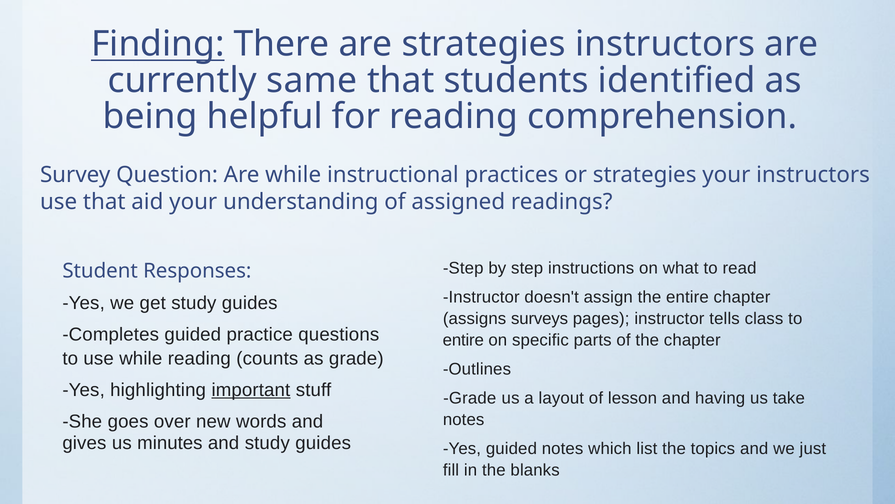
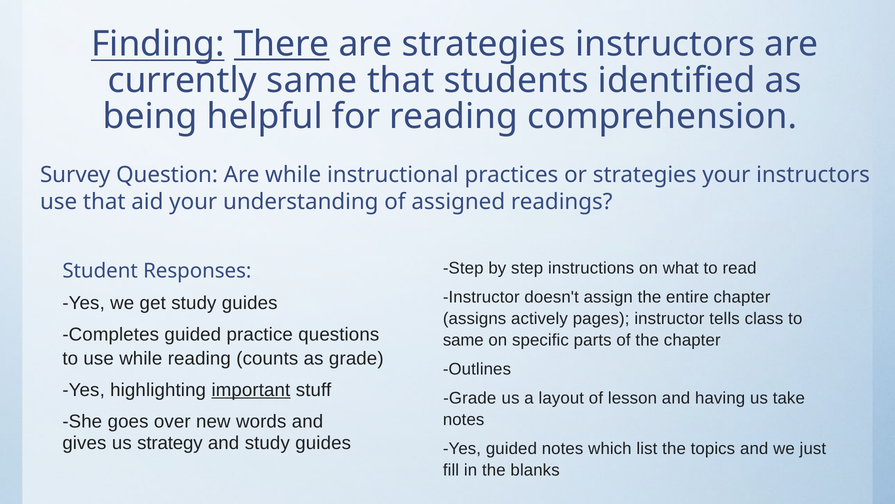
There underline: none -> present (282, 44)
surveys: surveys -> actively (539, 318)
entire: entire -> same (463, 340)
minutes: minutes -> strategy (170, 443)
